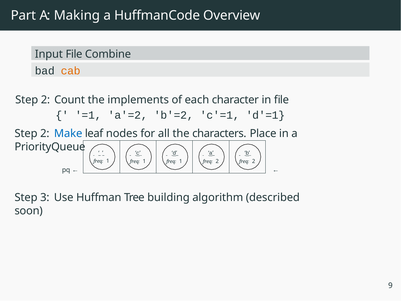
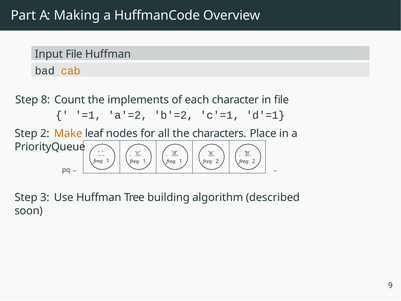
File Combine: Combine -> Huffman (108, 54)
2: 2 -> 8 (45, 100)
Make colour: blue -> orange (68, 134)
